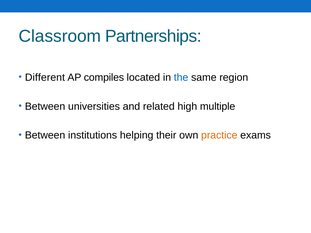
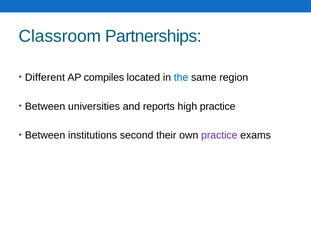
related: related -> reports (159, 106)
high multiple: multiple -> practice (218, 106)
helping: helping -> second (137, 135)
practice colour: orange -> purple (219, 135)
